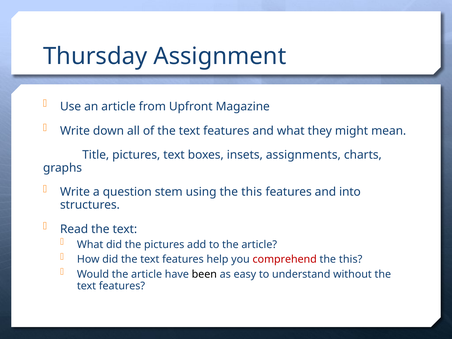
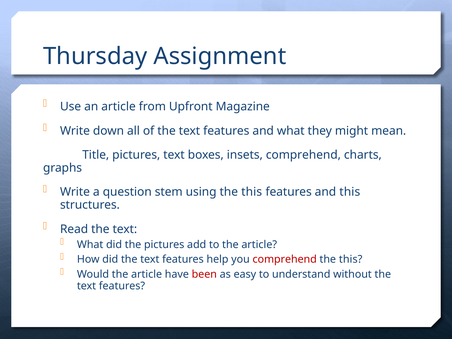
insets assignments: assignments -> comprehend (303, 155)
and into: into -> this (350, 192)
been colour: black -> red (204, 274)
